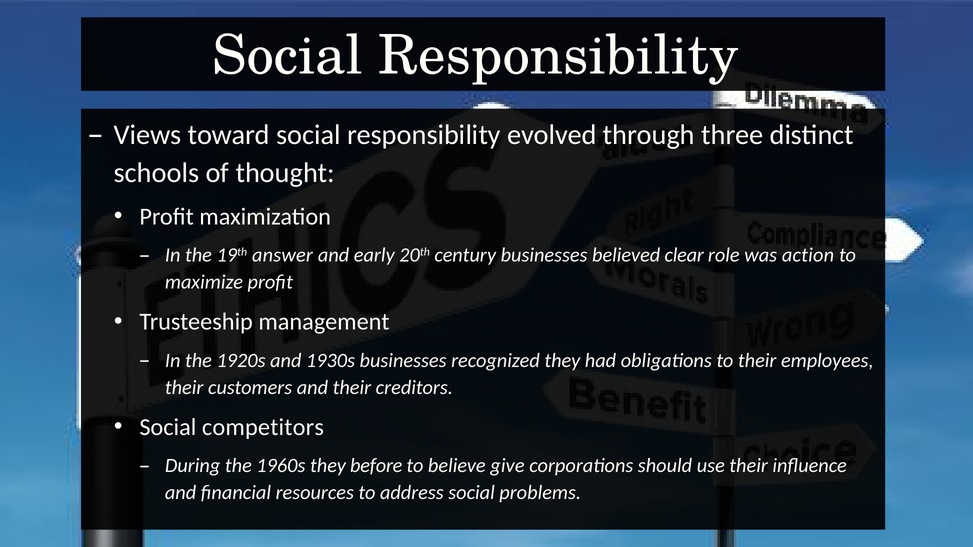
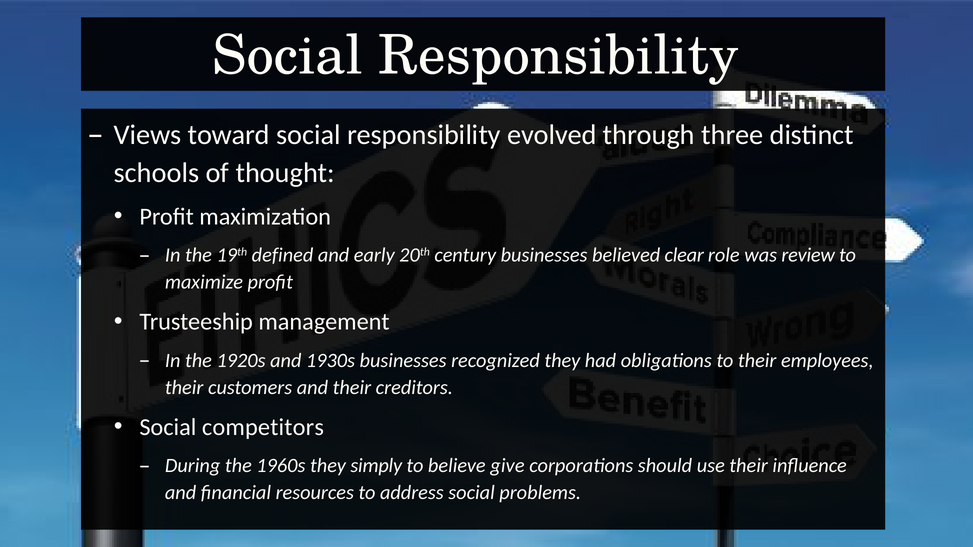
answer: answer -> defined (283, 255)
action: action -> review (808, 255)
before: before -> simply (376, 466)
